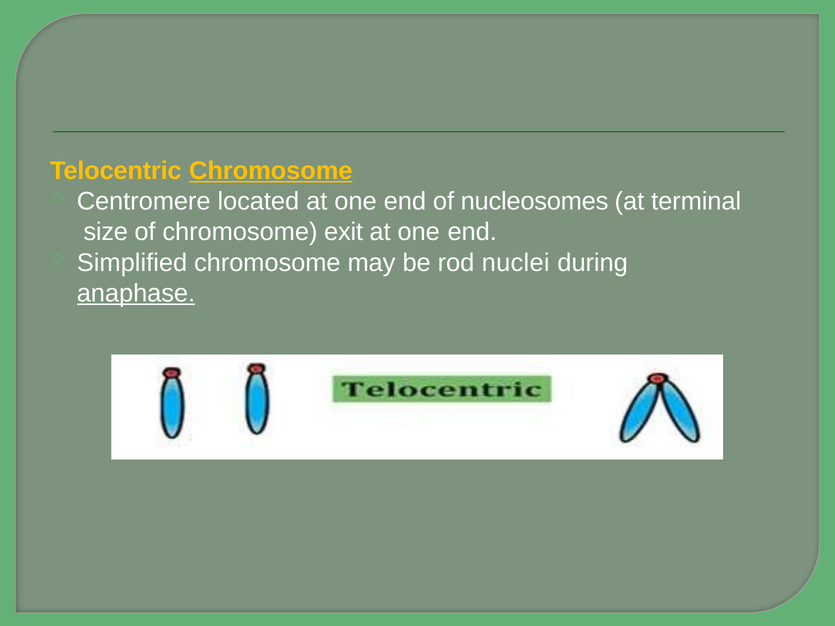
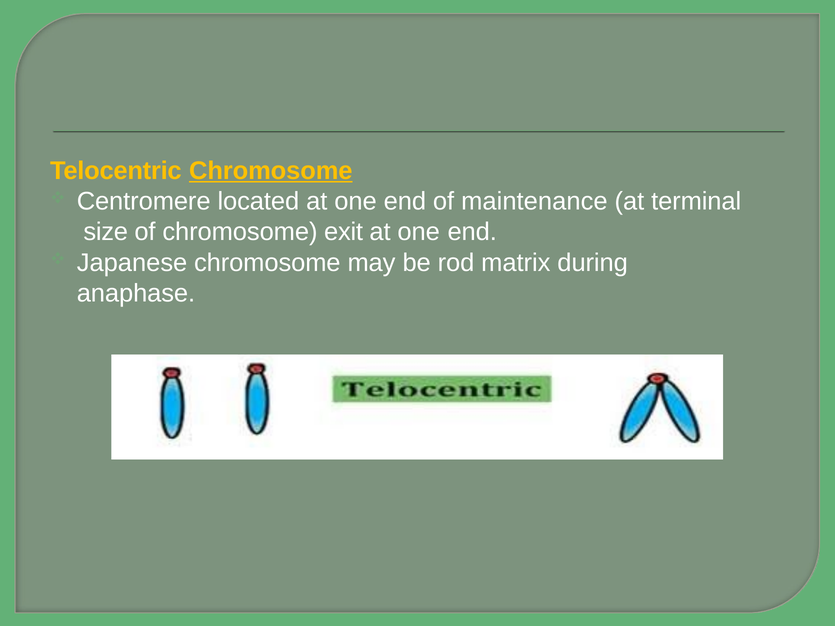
nucleosomes: nucleosomes -> maintenance (534, 201)
Simplified: Simplified -> Japanese (132, 263)
nuclei: nuclei -> matrix (516, 263)
anaphase underline: present -> none (136, 293)
